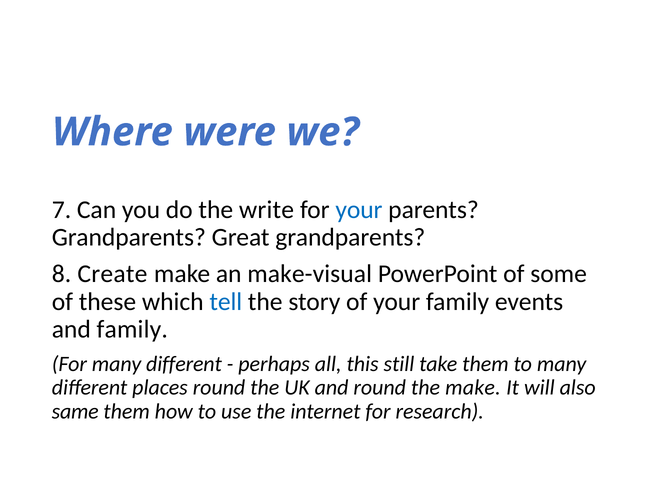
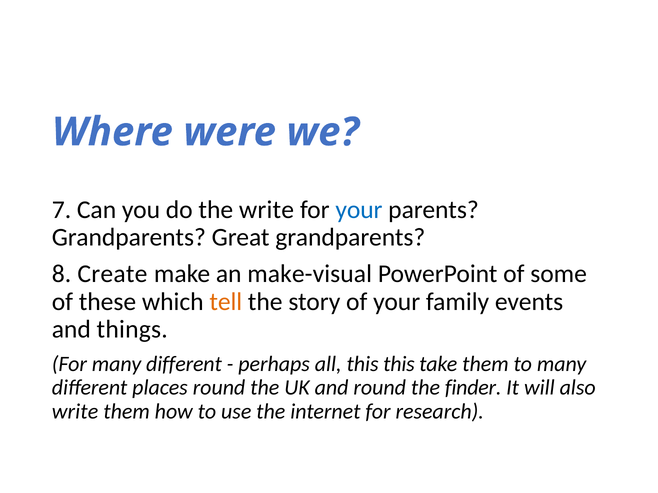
tell colour: blue -> orange (226, 302)
and family: family -> things (132, 330)
this still: still -> this (399, 364)
the make: make -> finder (473, 388)
same: same -> write (75, 412)
